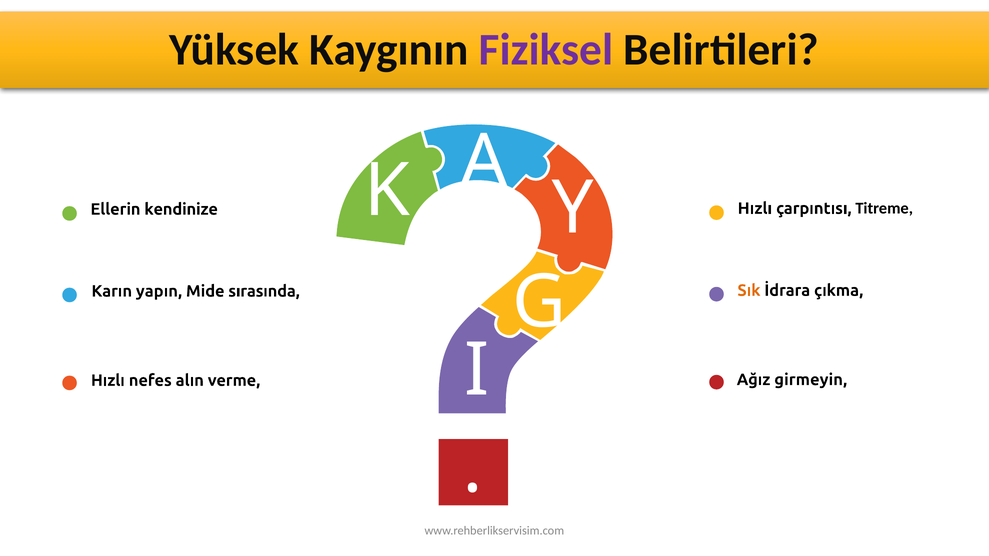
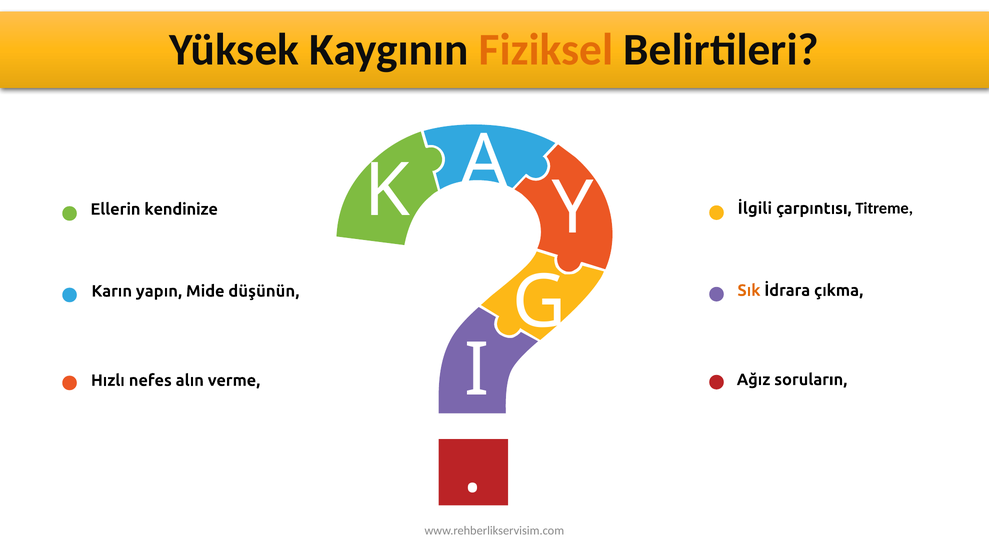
Fiziksel colour: purple -> orange (546, 50)
Hızlı: Hızlı -> İlgili (755, 209)
sırasında: sırasında -> düşünün (264, 291)
girmeyin: girmeyin -> soruların (811, 380)
